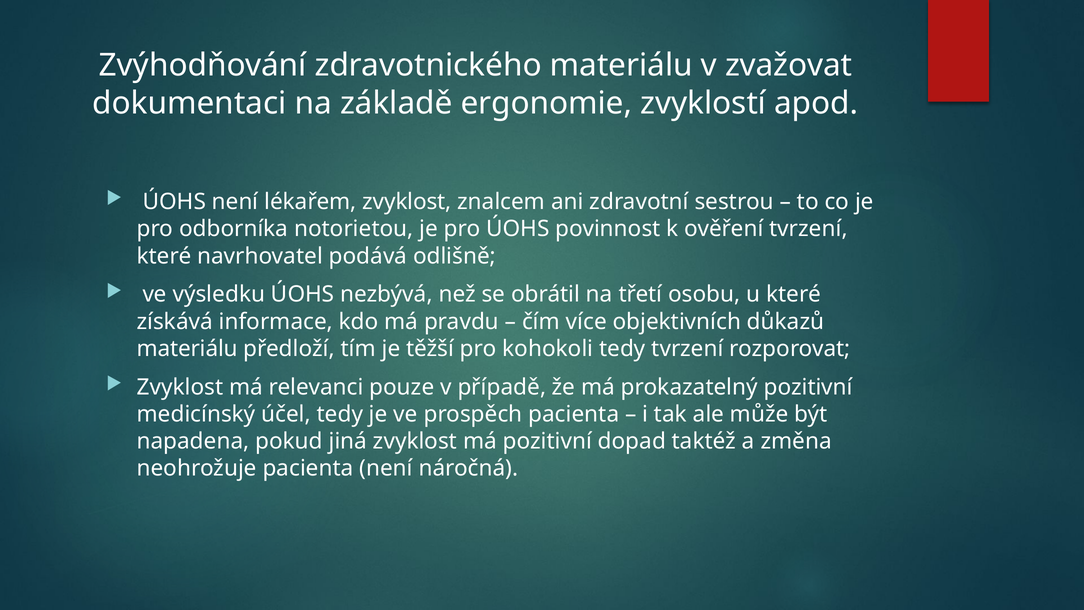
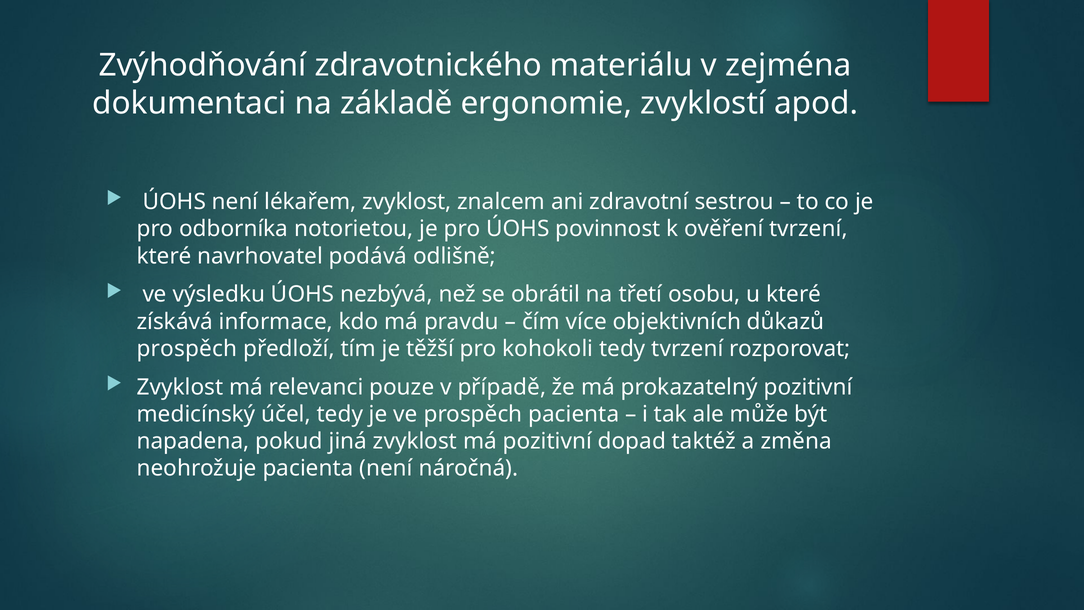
zvažovat: zvažovat -> zejména (788, 66)
materiálu: materiálu -> prospěch (187, 349)
